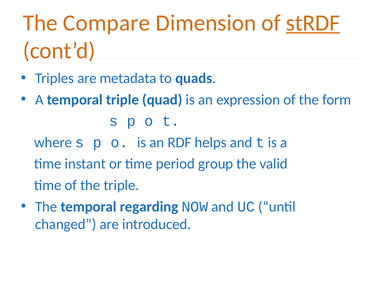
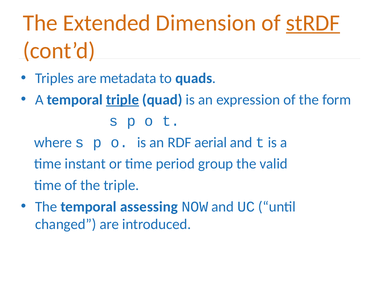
Compare: Compare -> Extended (107, 23)
triple underline: none -> present (122, 99)
helps: helps -> aerial (211, 142)
regarding: regarding -> assessing (149, 206)
